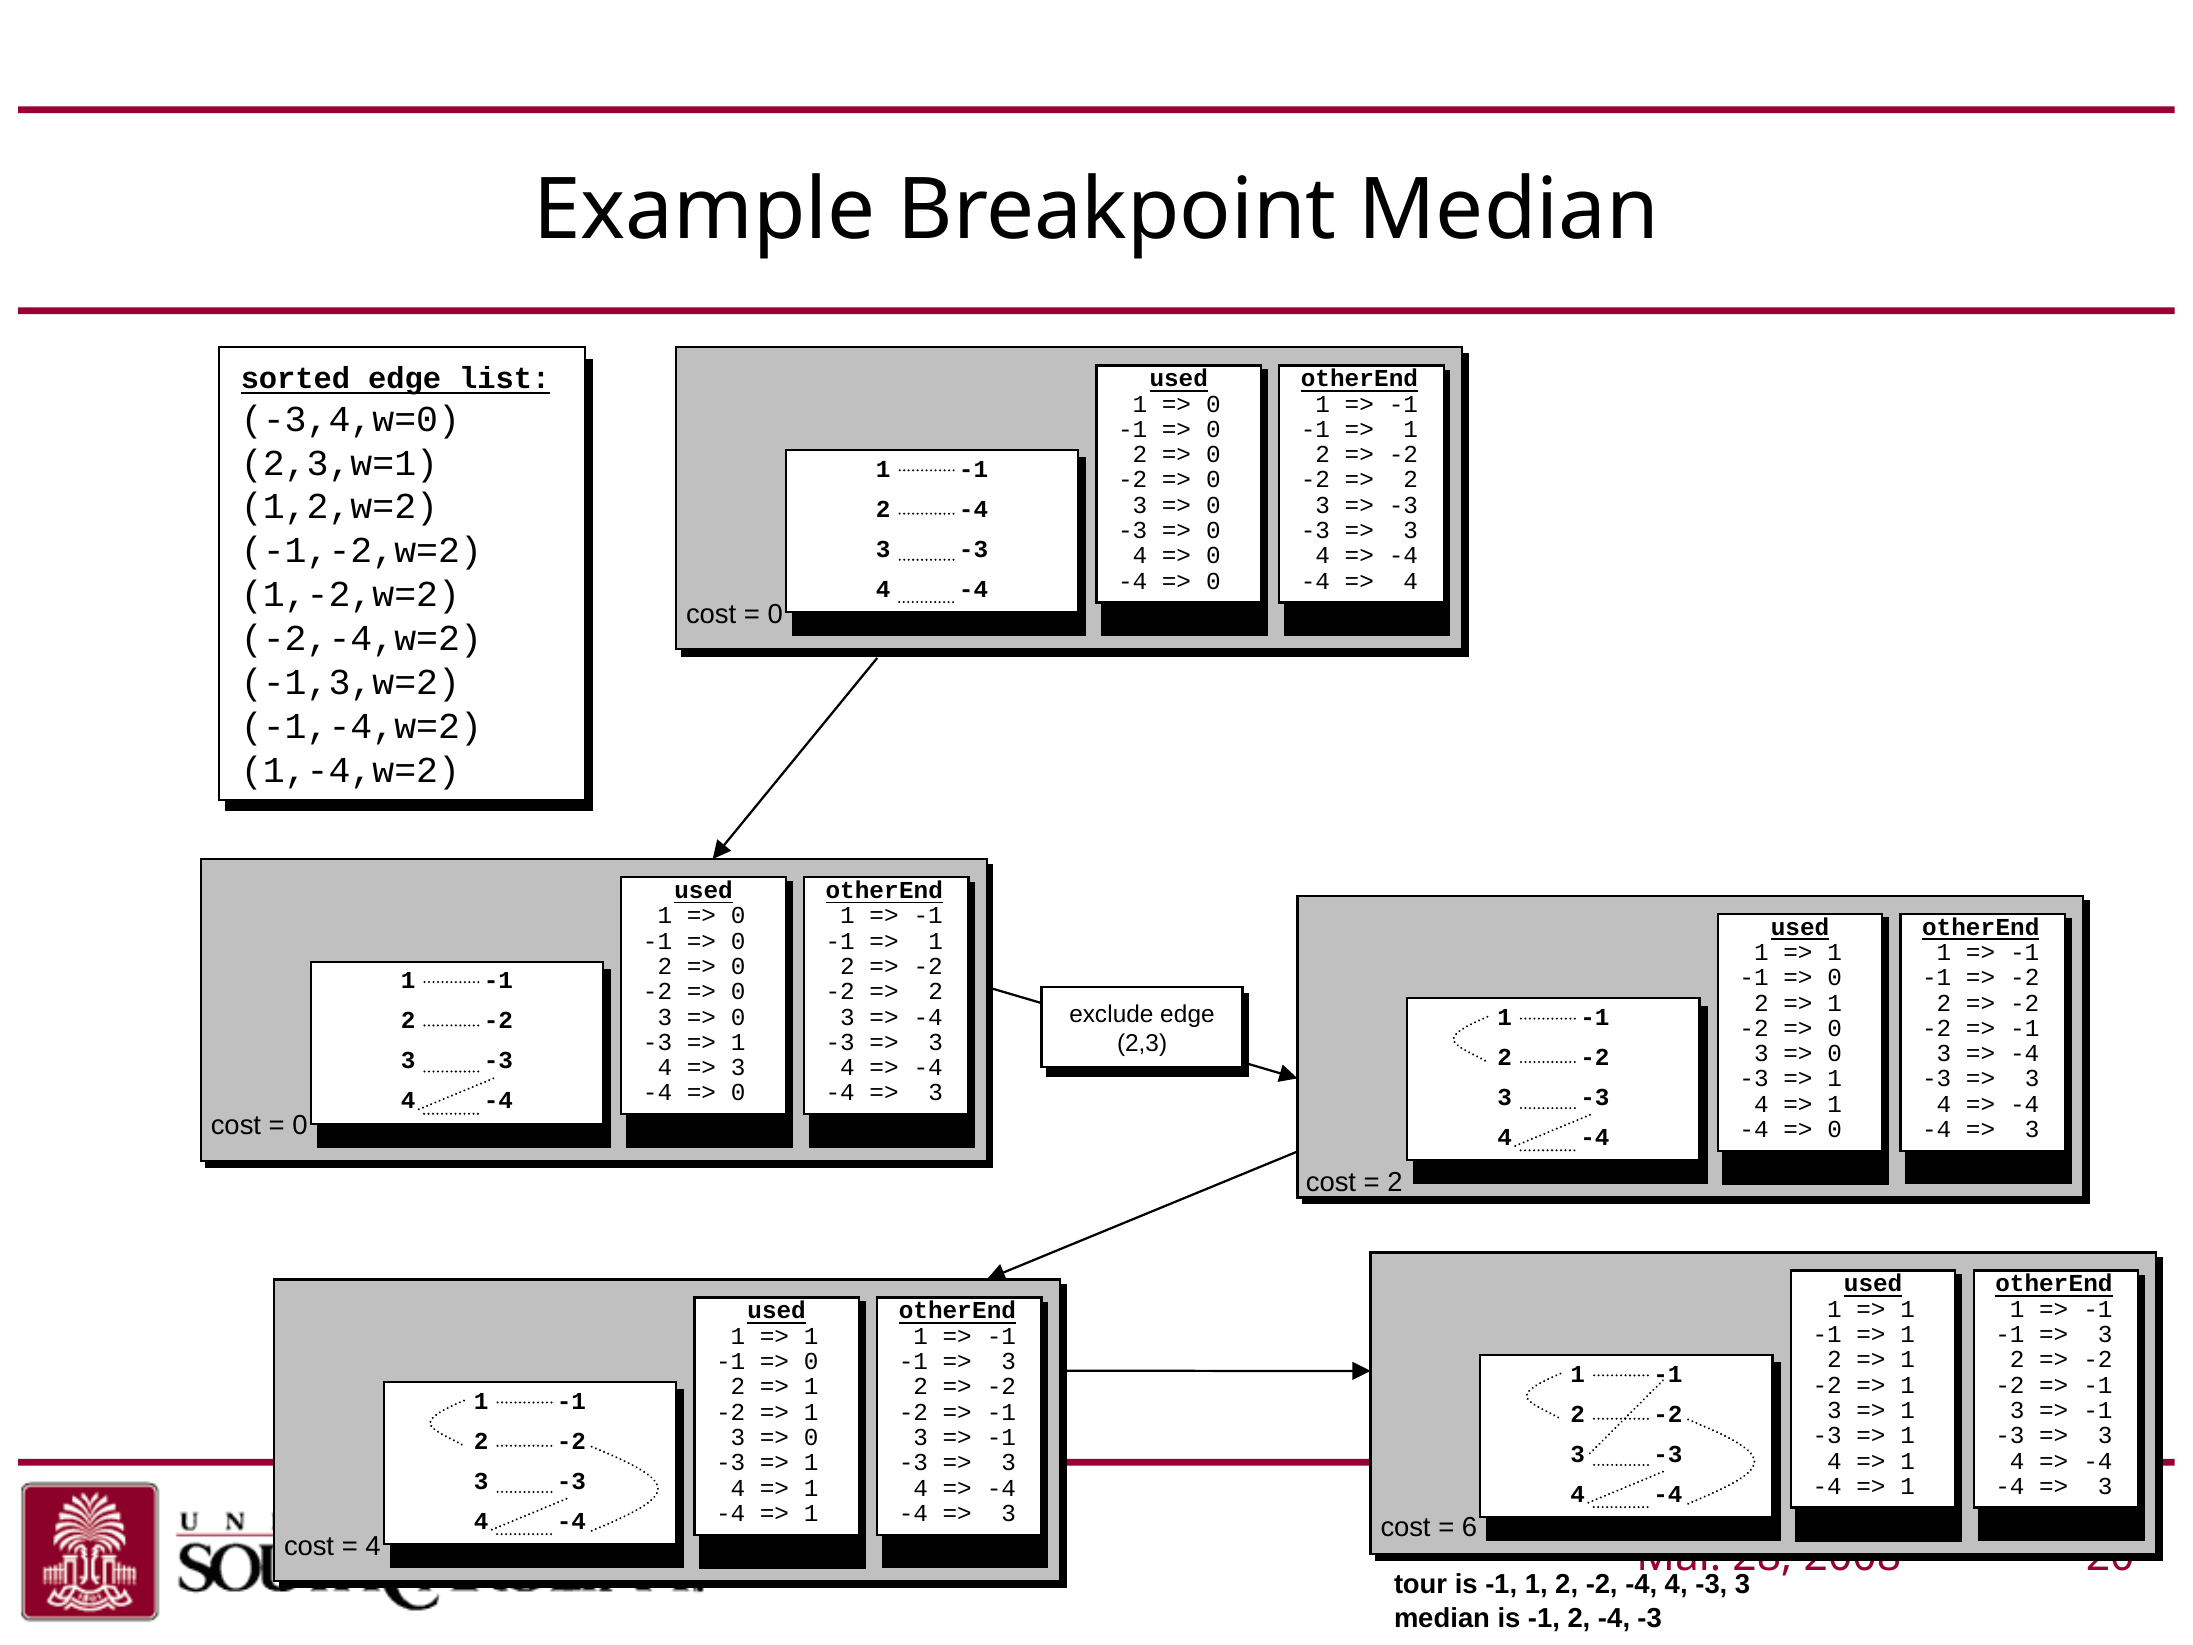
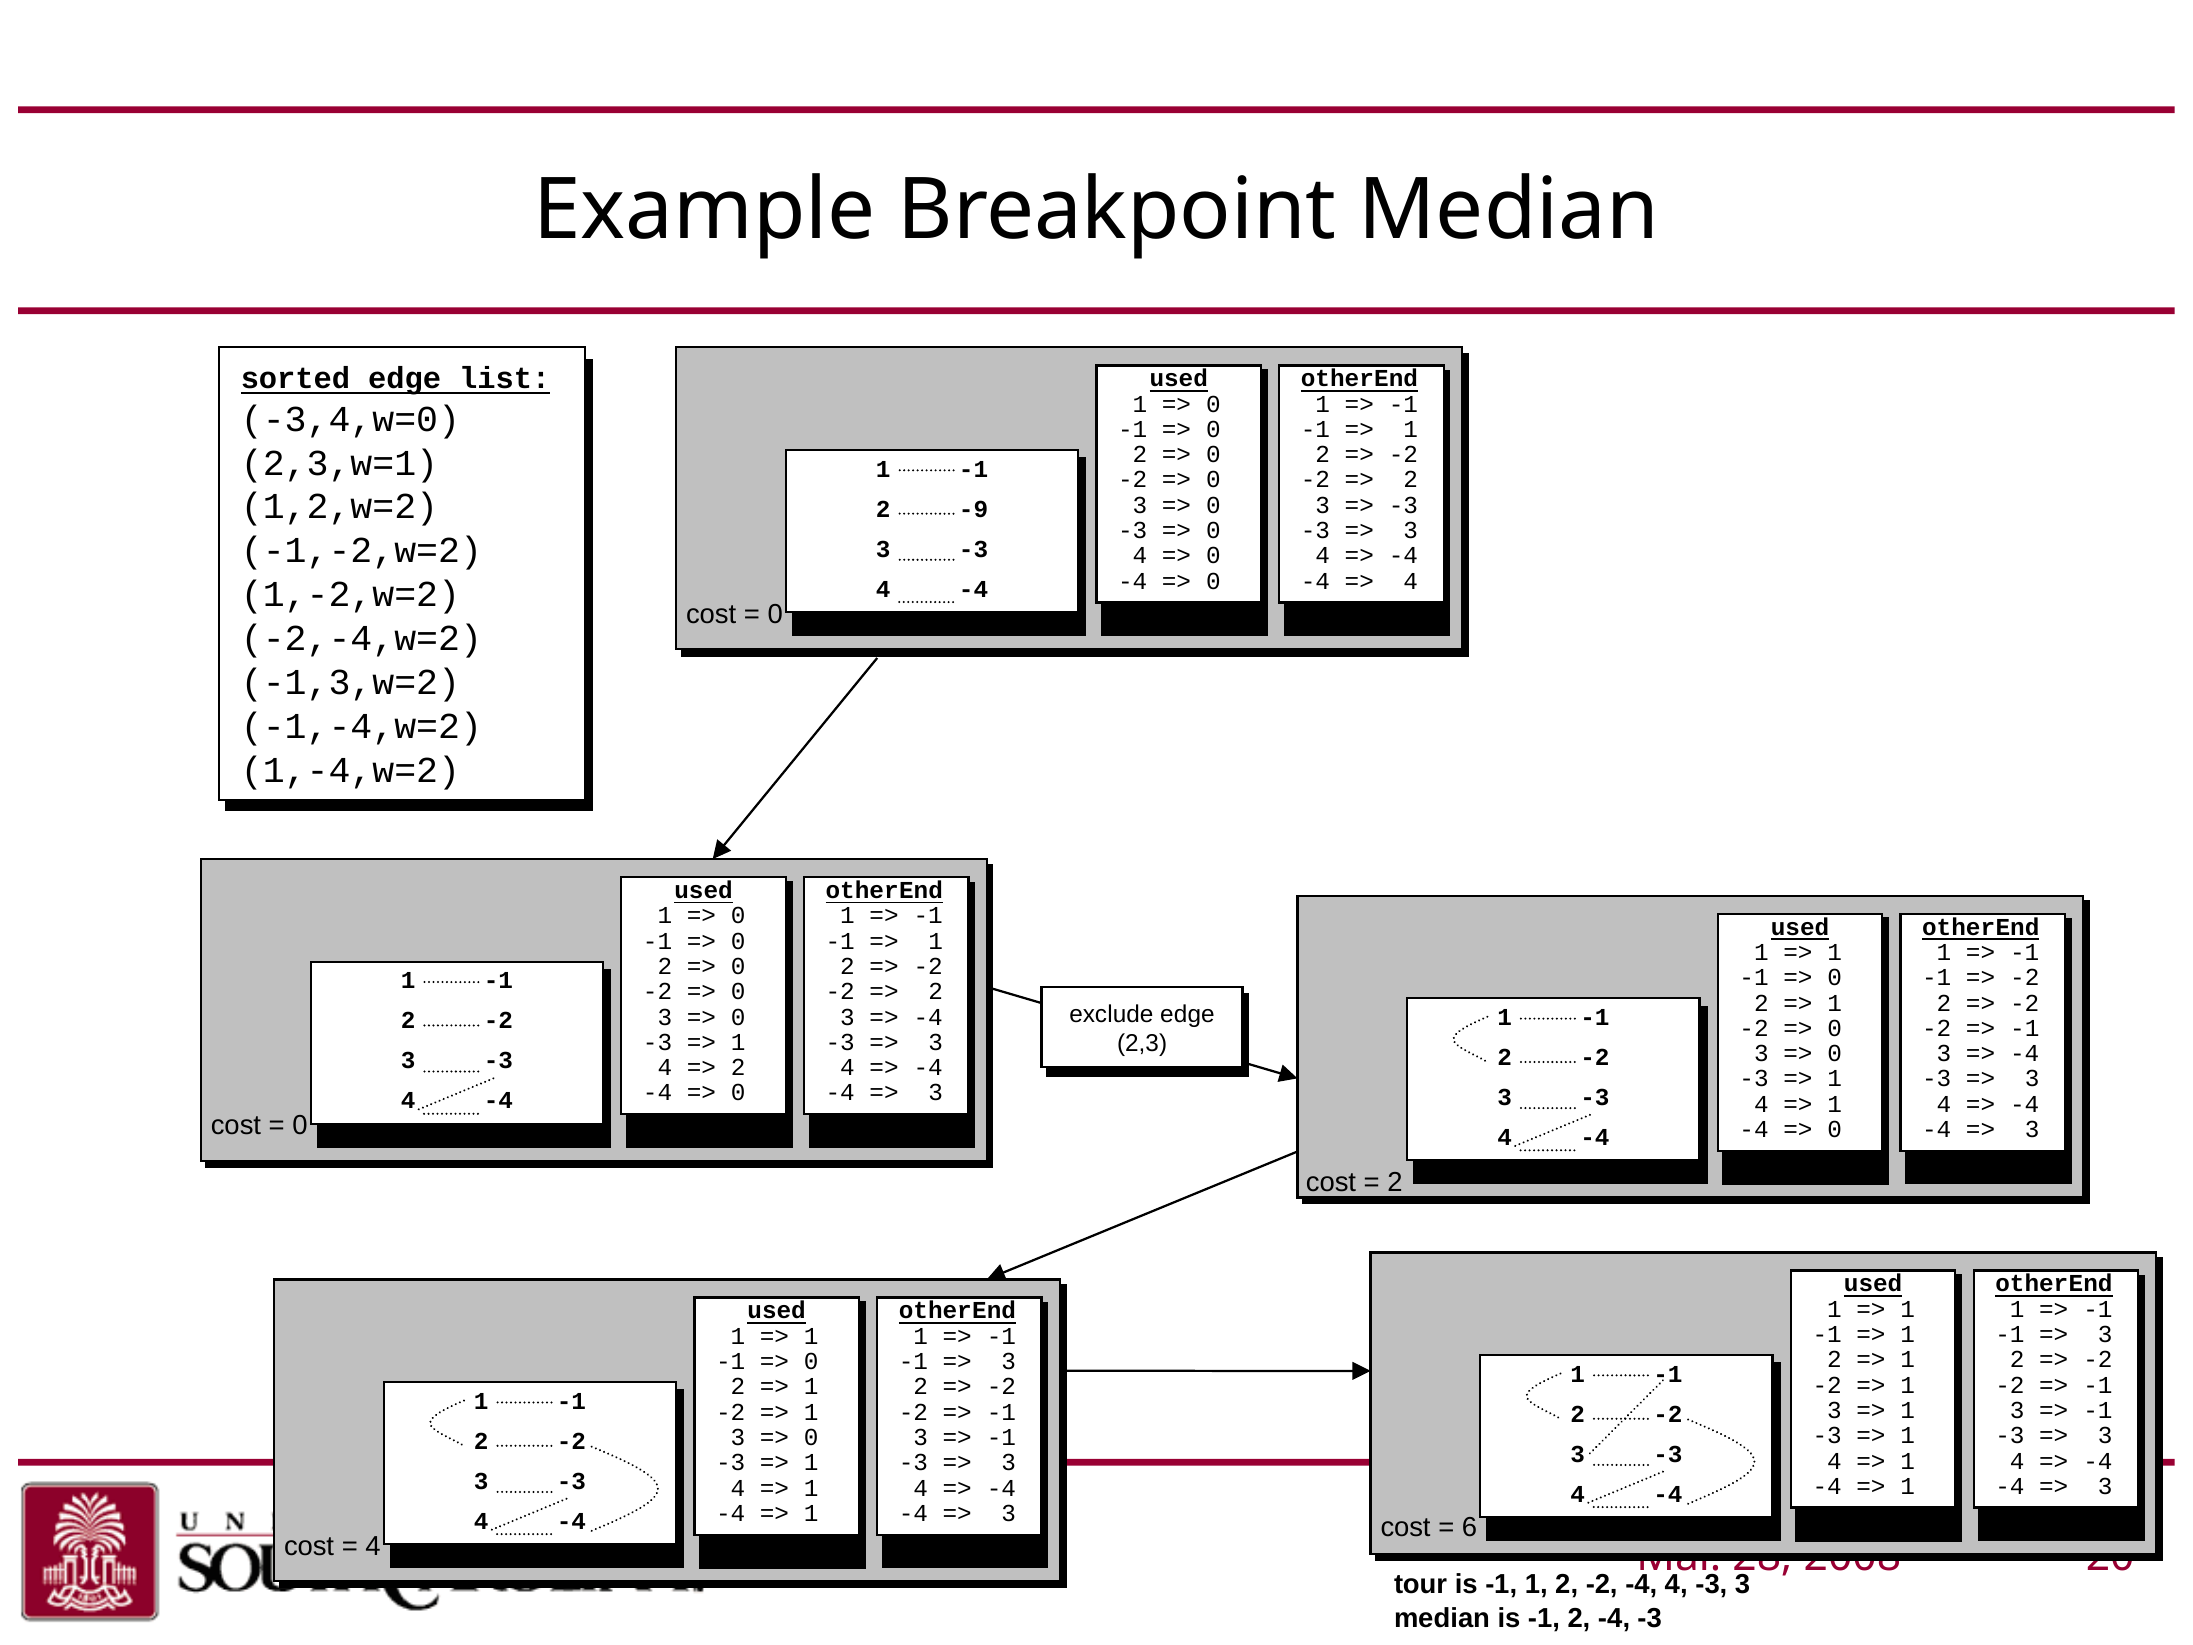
-4: -4 -> -9 (974, 509)
3: 3 -> 2 (738, 1067)
